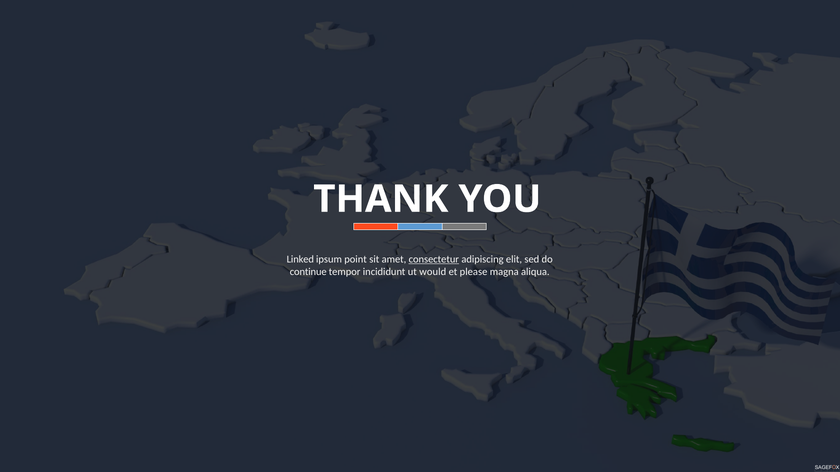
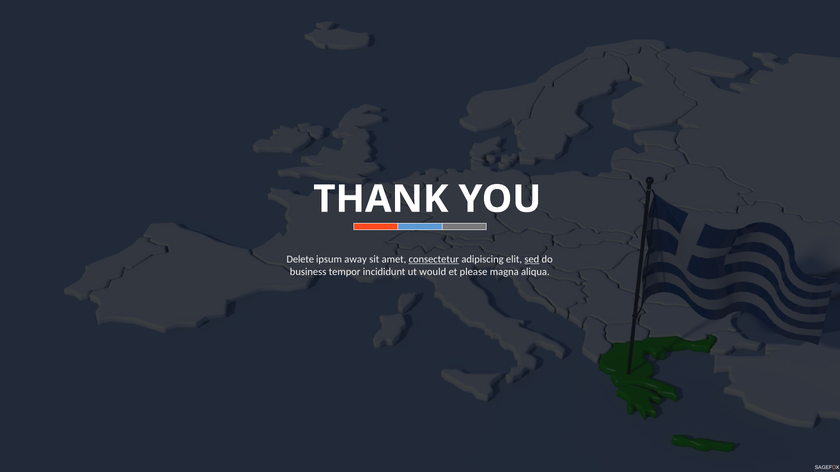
Linked: Linked -> Delete (300, 259)
point: point -> away (356, 259)
sed underline: none -> present (532, 259)
continue: continue -> business (308, 272)
